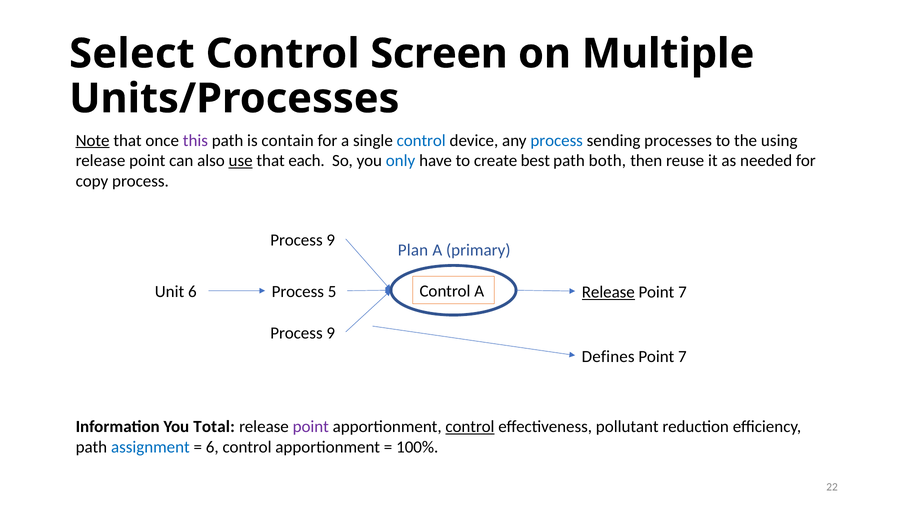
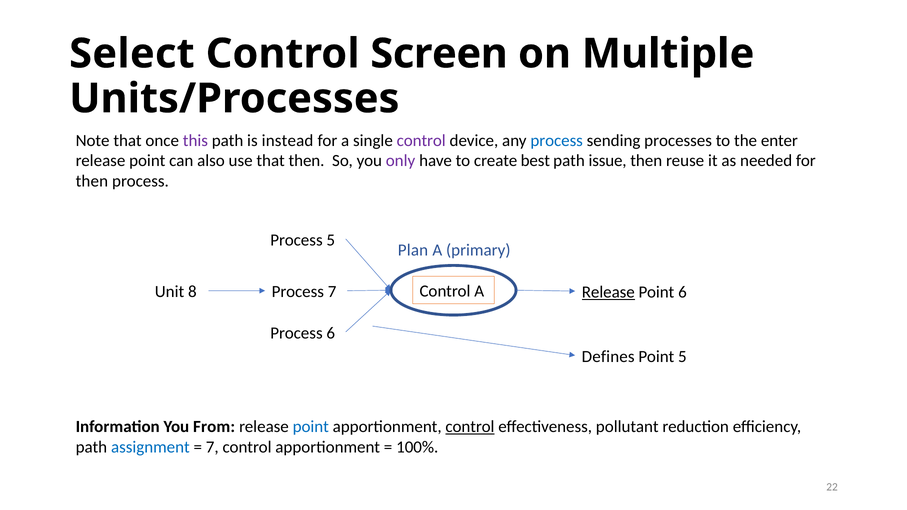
Note underline: present -> none (93, 140)
contain: contain -> instead (288, 140)
control colour: blue -> purple (421, 140)
using: using -> enter (779, 140)
use underline: present -> none (241, 161)
that each: each -> then (307, 161)
only colour: blue -> purple (401, 161)
both: both -> issue (608, 161)
copy: copy -> then (92, 181)
9: 9 -> 5 (331, 240)
Unit 6: 6 -> 8 (192, 292)
Process 5: 5 -> 7 (332, 292)
7: 7 -> 6 (682, 292)
9: 9 -> 6 (331, 333)
7: 7 -> 5 (682, 357)
Total: Total -> From (214, 427)
point colour: purple -> blue (311, 427)
6: 6 -> 7 (212, 447)
